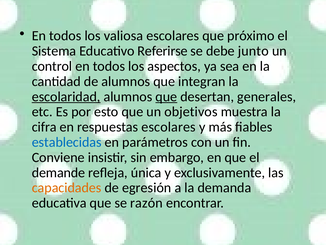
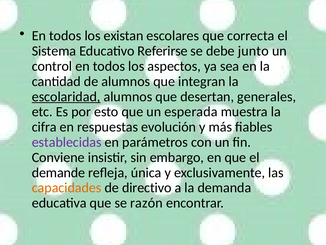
valiosa: valiosa -> existan (124, 36)
próximo: próximo -> correcta (251, 36)
que underline: present -> none (166, 96)
objetivos: objetivos -> esperada (191, 112)
respuestas escolares: escolares -> evolución (169, 127)
establecidas colour: blue -> purple (67, 142)
egresión: egresión -> directivo (147, 187)
